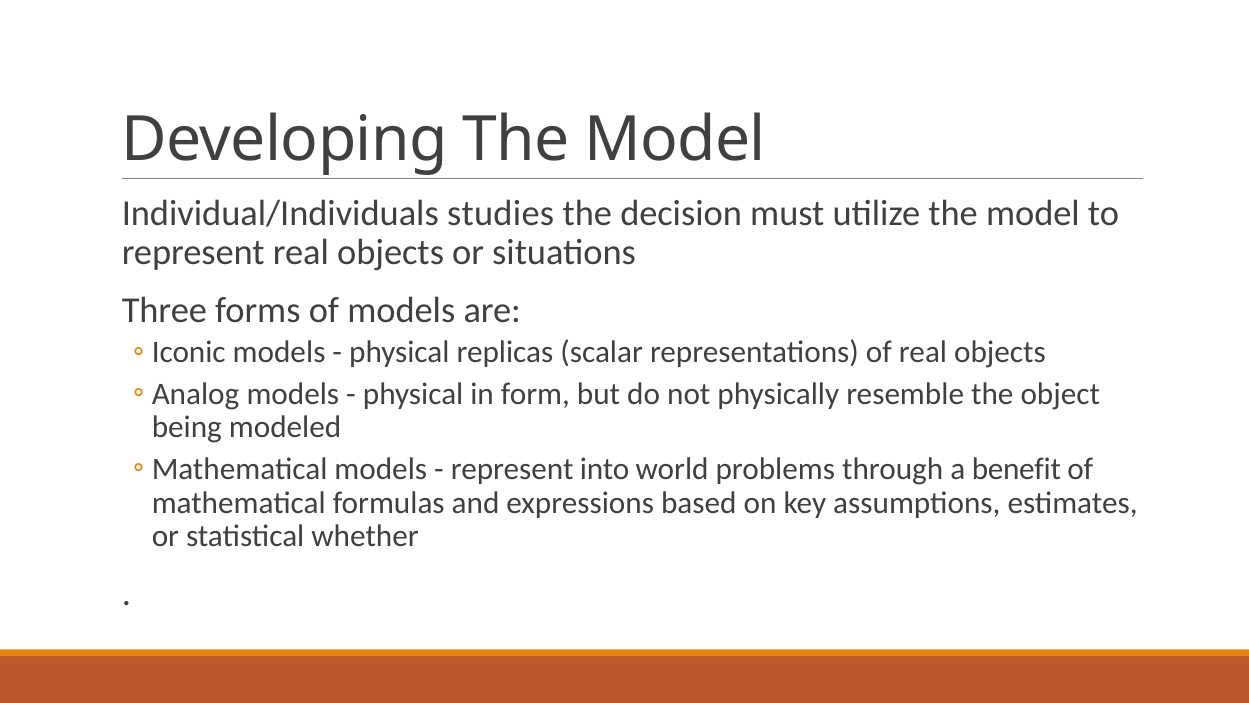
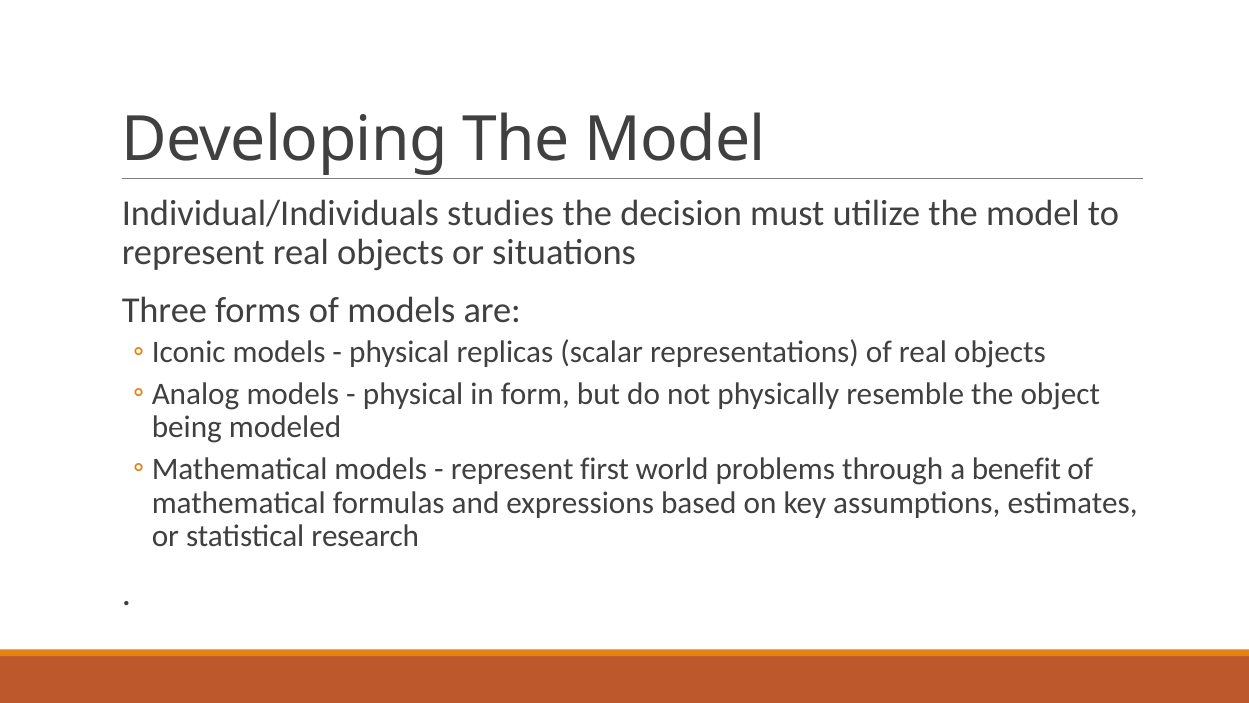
into: into -> first (605, 469)
whether: whether -> research (365, 536)
